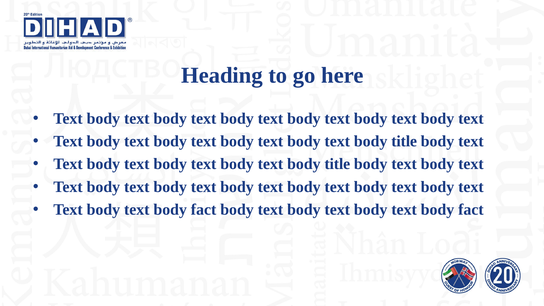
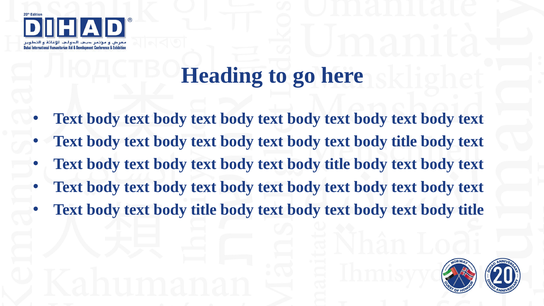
fact: fact -> title (204, 210)
fact: fact -> title (471, 210)
